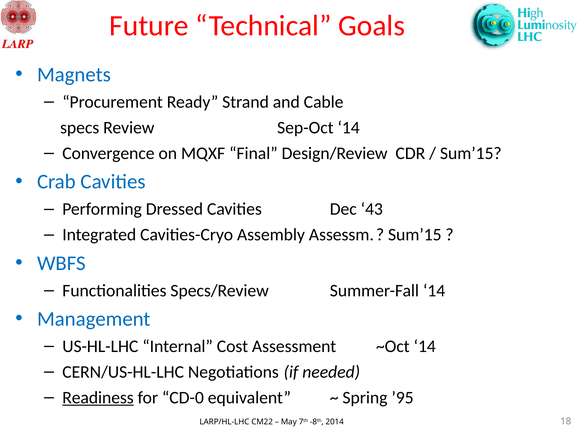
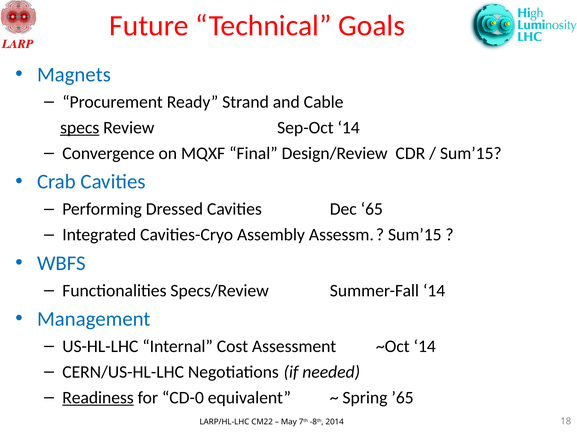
specs underline: none -> present (80, 128)
43: 43 -> 65 (372, 209)
’95: ’95 -> ’65 (403, 397)
